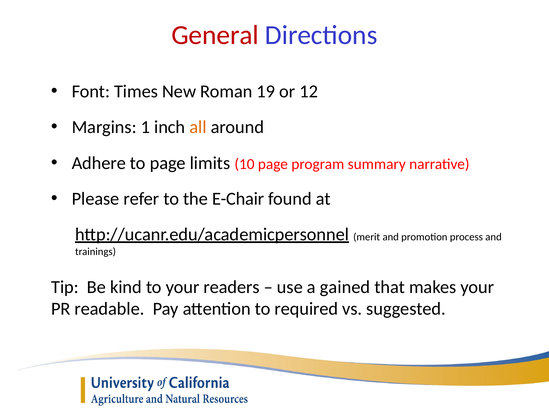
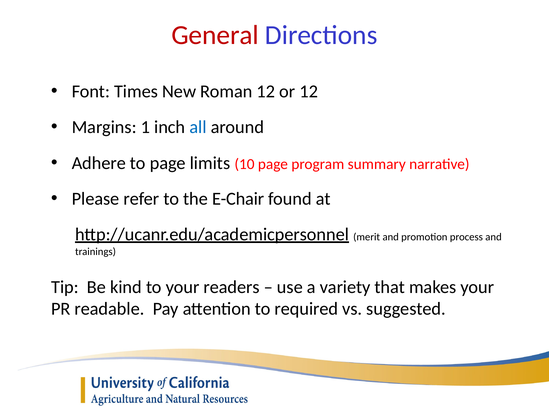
Roman 19: 19 -> 12 (266, 92)
all colour: orange -> blue (198, 127)
gained: gained -> variety (345, 287)
